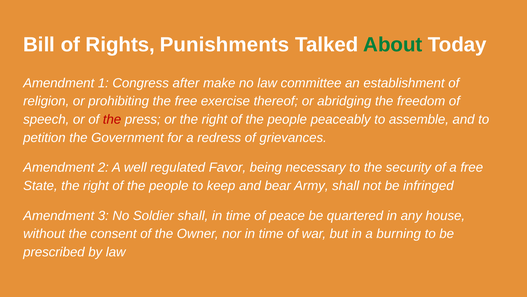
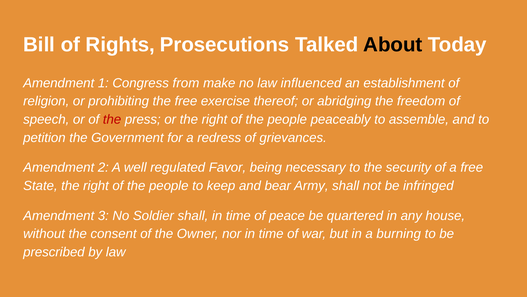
Punishments: Punishments -> Prosecutions (225, 45)
About colour: green -> black (393, 45)
after: after -> from (186, 83)
committee: committee -> influenced (311, 83)
